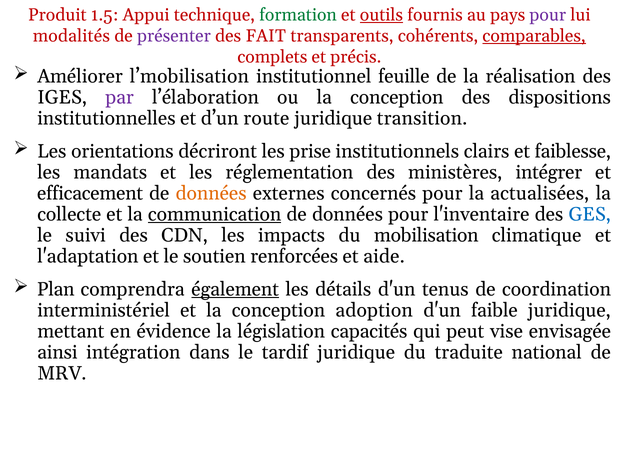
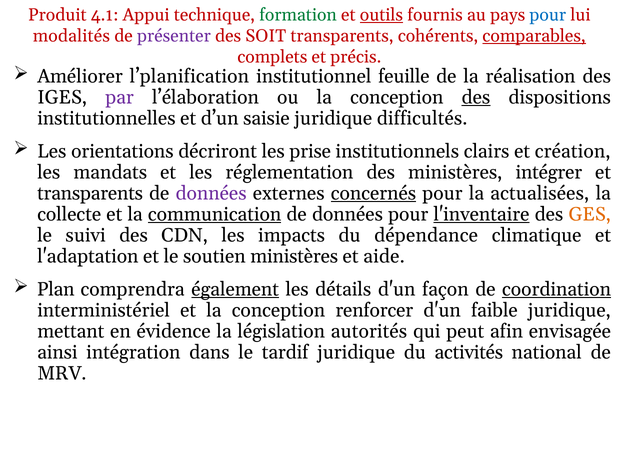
1.5: 1.5 -> 4.1 (105, 15)
pour colour: purple -> blue (548, 15)
FAIT: FAIT -> SOIT (266, 36)
l’mobilisation: l’mobilisation -> l’planification (189, 76)
des underline: none -> present (476, 97)
route: route -> saisie (266, 118)
transition: transition -> difficultés (422, 118)
faiblesse: faiblesse -> création (573, 151)
efficacement: efficacement -> transparents (90, 193)
données colour: orange -> purple (211, 193)
concernés underline: none -> present (373, 193)
l'inventaire underline: none -> present (481, 214)
GES colour: blue -> orange (590, 214)
mobilisation: mobilisation -> dépendance (426, 235)
soutien renforcées: renforcées -> ministères (294, 256)
tenus: tenus -> façon (445, 289)
coordination underline: none -> present (557, 289)
adoption: adoption -> renforcer (374, 310)
capacités: capacités -> autorités (369, 331)
vise: vise -> afin (507, 331)
traduite: traduite -> activités (469, 352)
